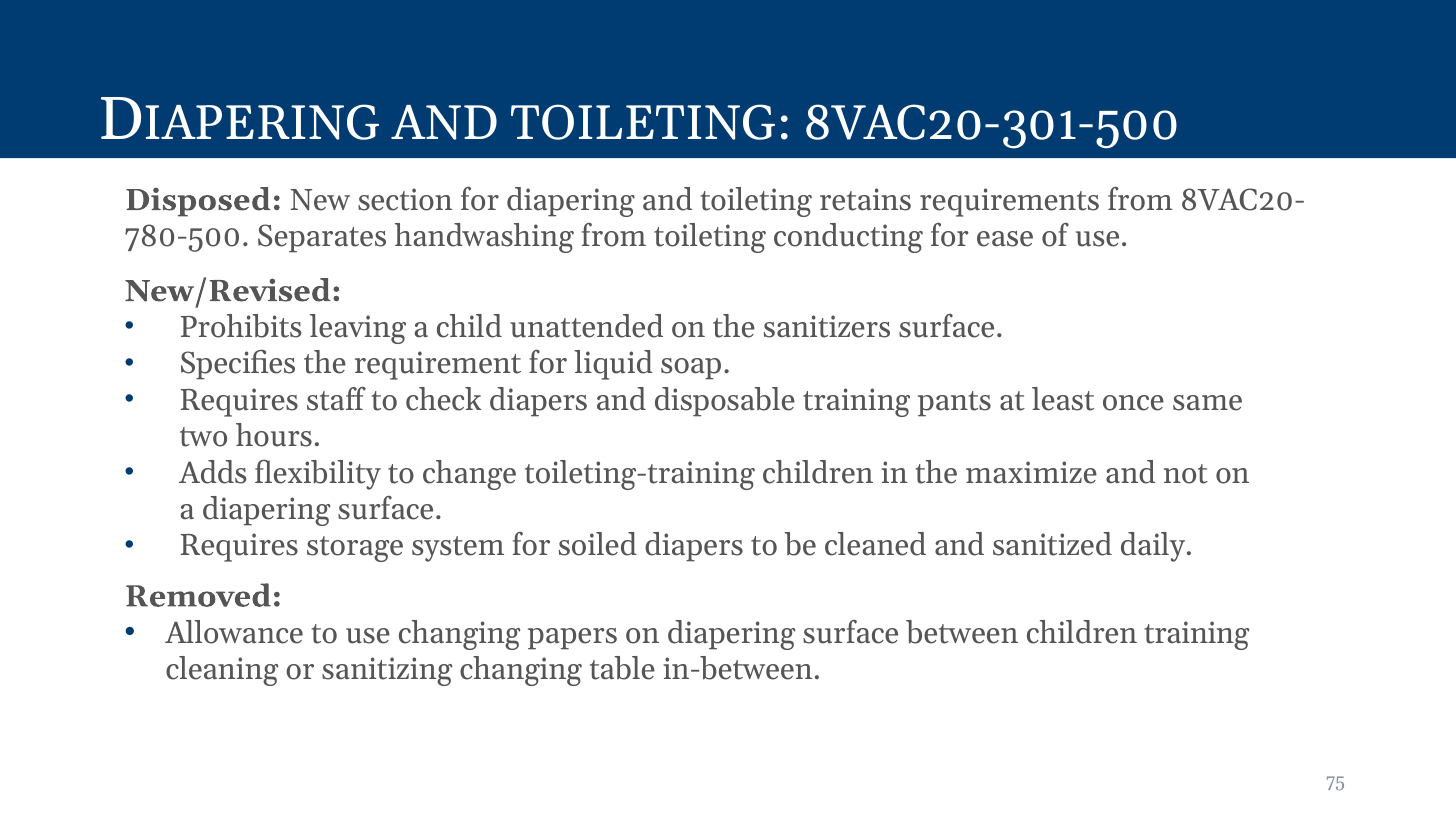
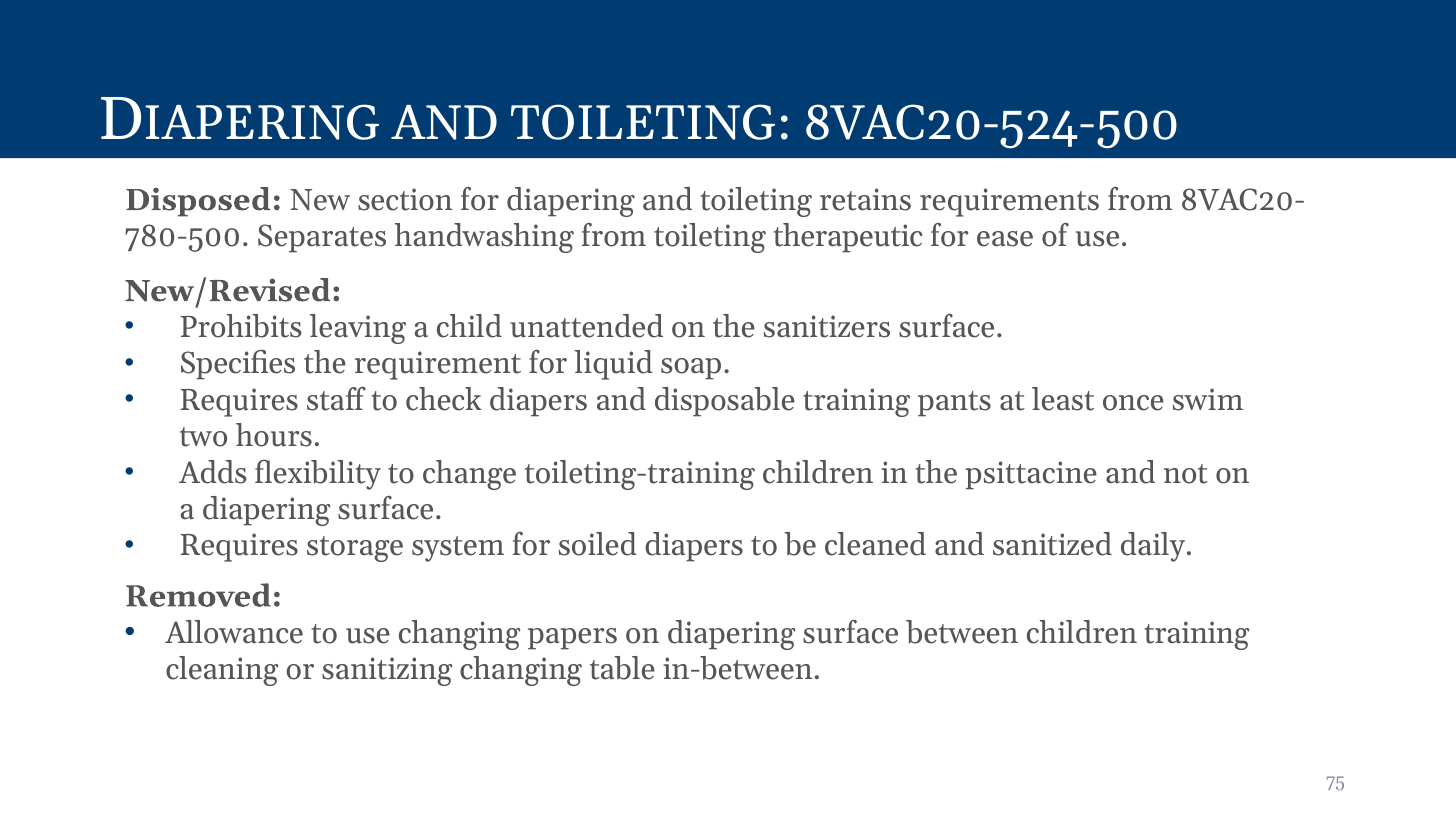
8VAC20-301-500: 8VAC20-301-500 -> 8VAC20-524-500 (992, 124)
conducting: conducting -> therapeutic (848, 236)
same: same -> swim (1208, 400)
maximize: maximize -> psittacine (1032, 473)
